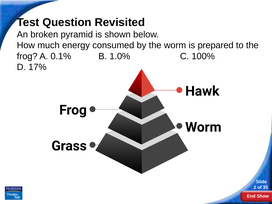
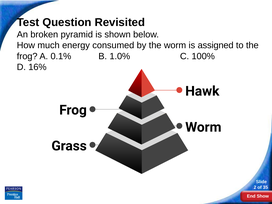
prepared: prepared -> assigned (216, 45)
17%: 17% -> 16% (37, 67)
